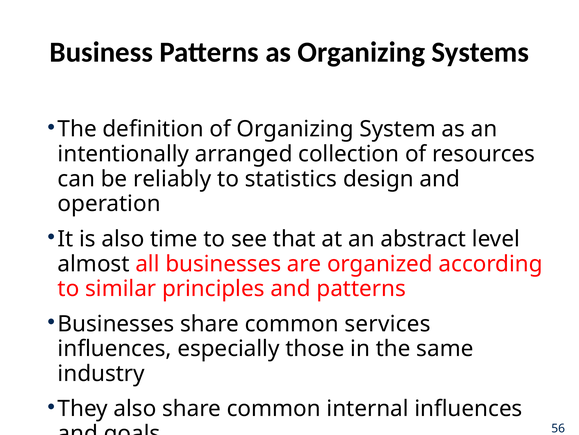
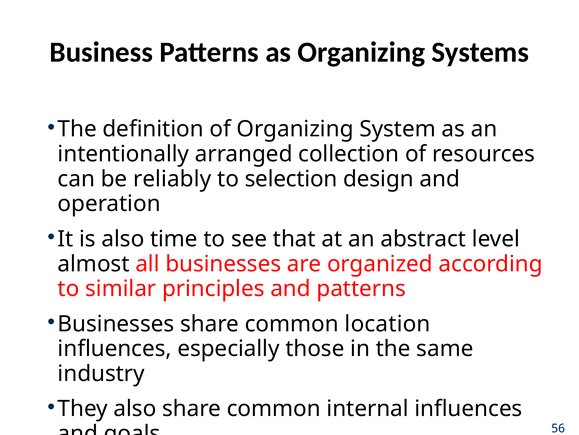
statistics: statistics -> selection (291, 179)
services: services -> location (388, 323)
